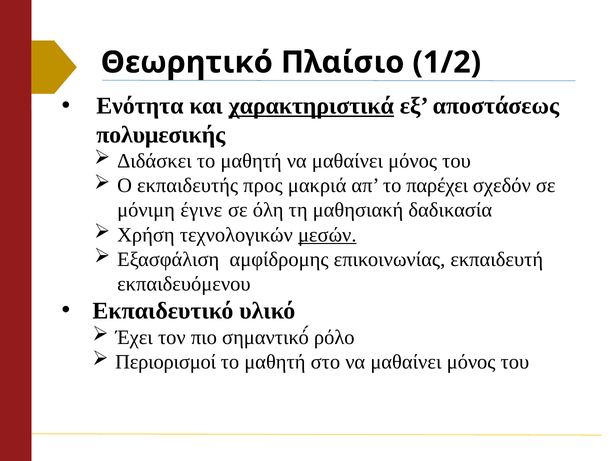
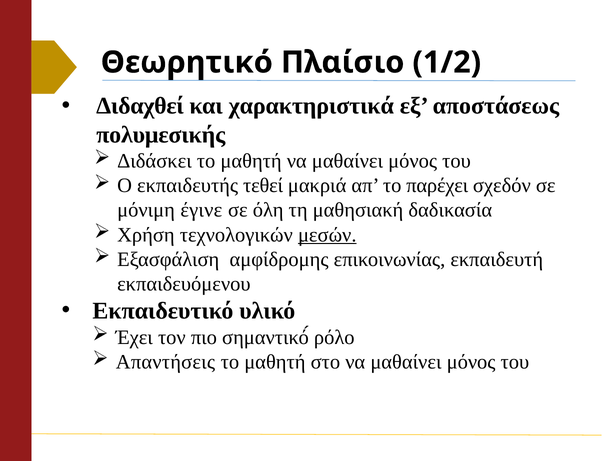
Ενότητα: Ενότητα -> Διδαχθεί (140, 106)
χαρακτηριστικά underline: present -> none (311, 106)
προς: προς -> τεθεί (263, 186)
Περιορισμοί: Περιορισμοί -> Απαντήσεις (165, 362)
